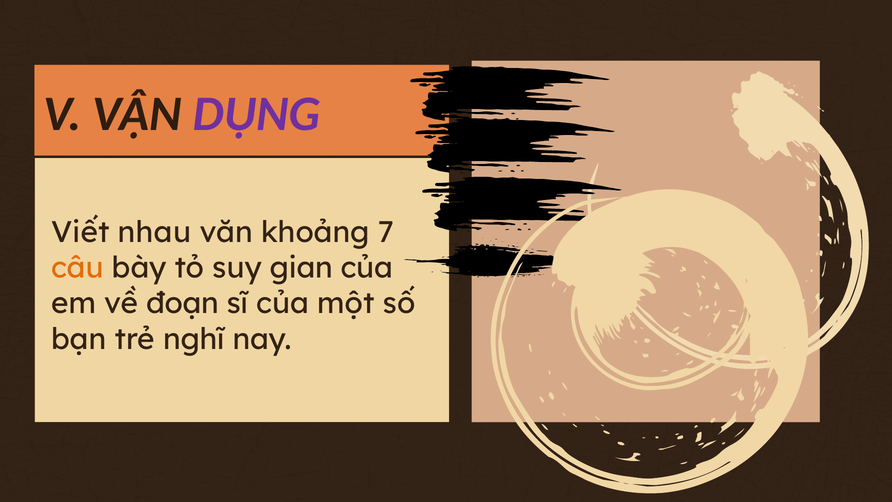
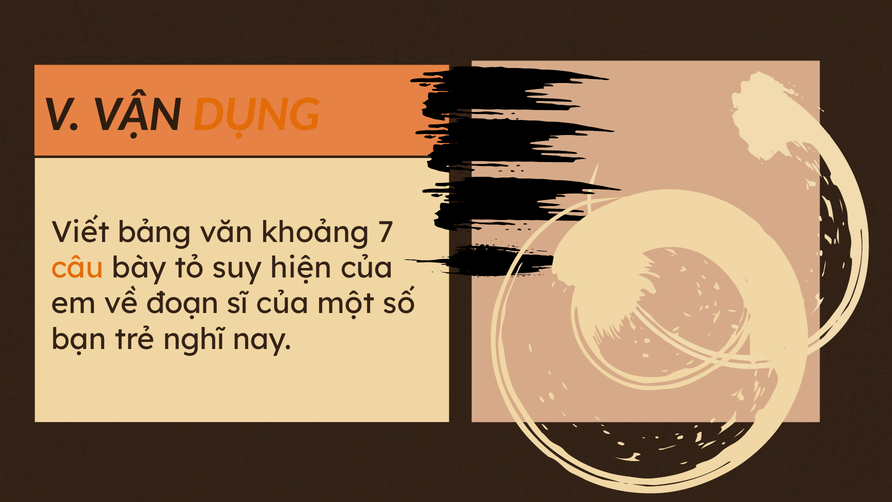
DỤNG colour: purple -> orange (257, 114)
nhau: nhau -> bảng (155, 232)
gian: gian -> hiện (301, 268)
